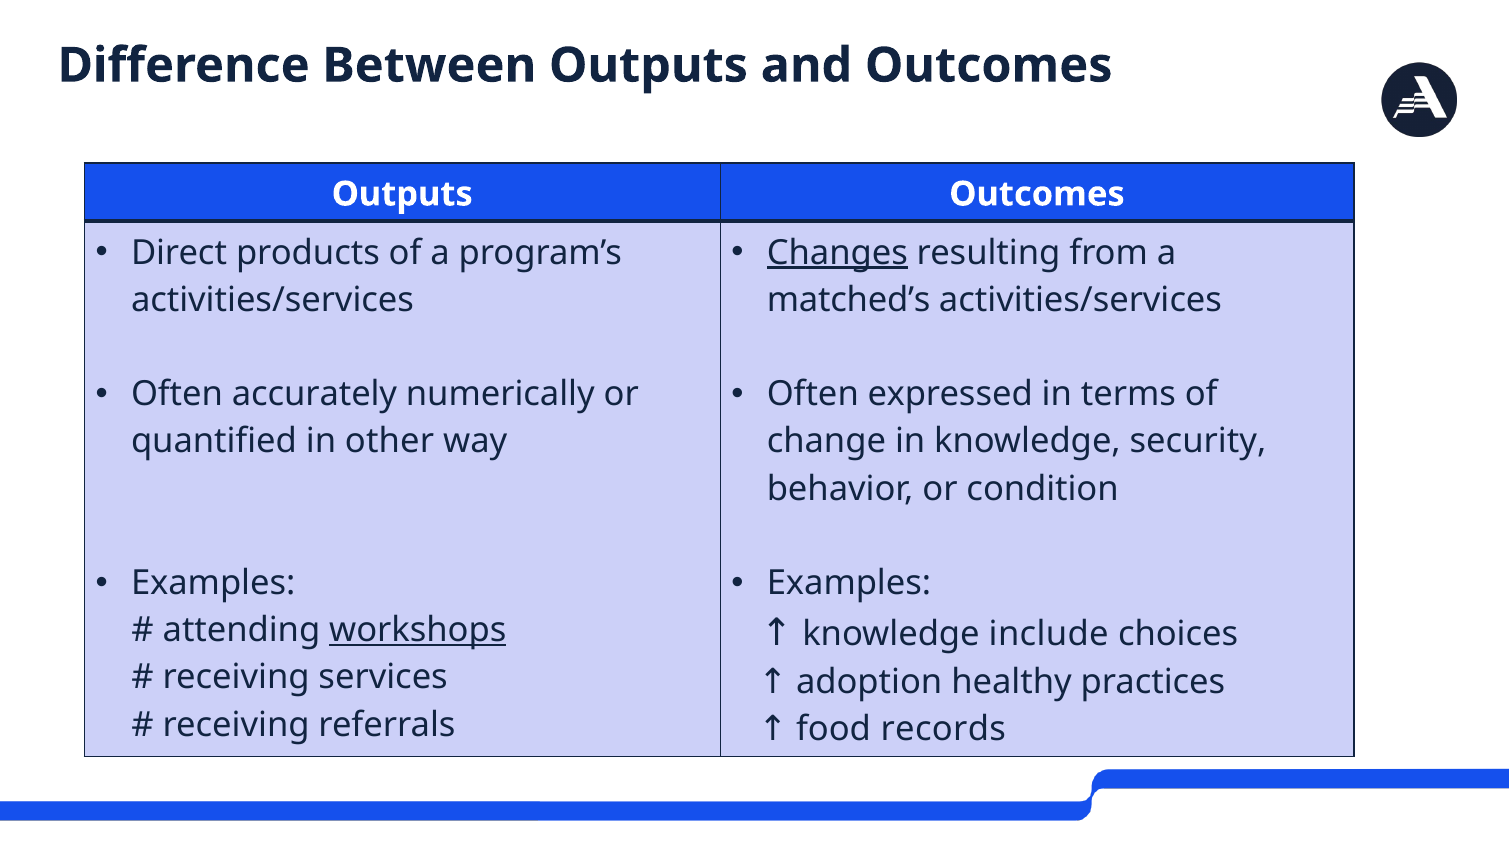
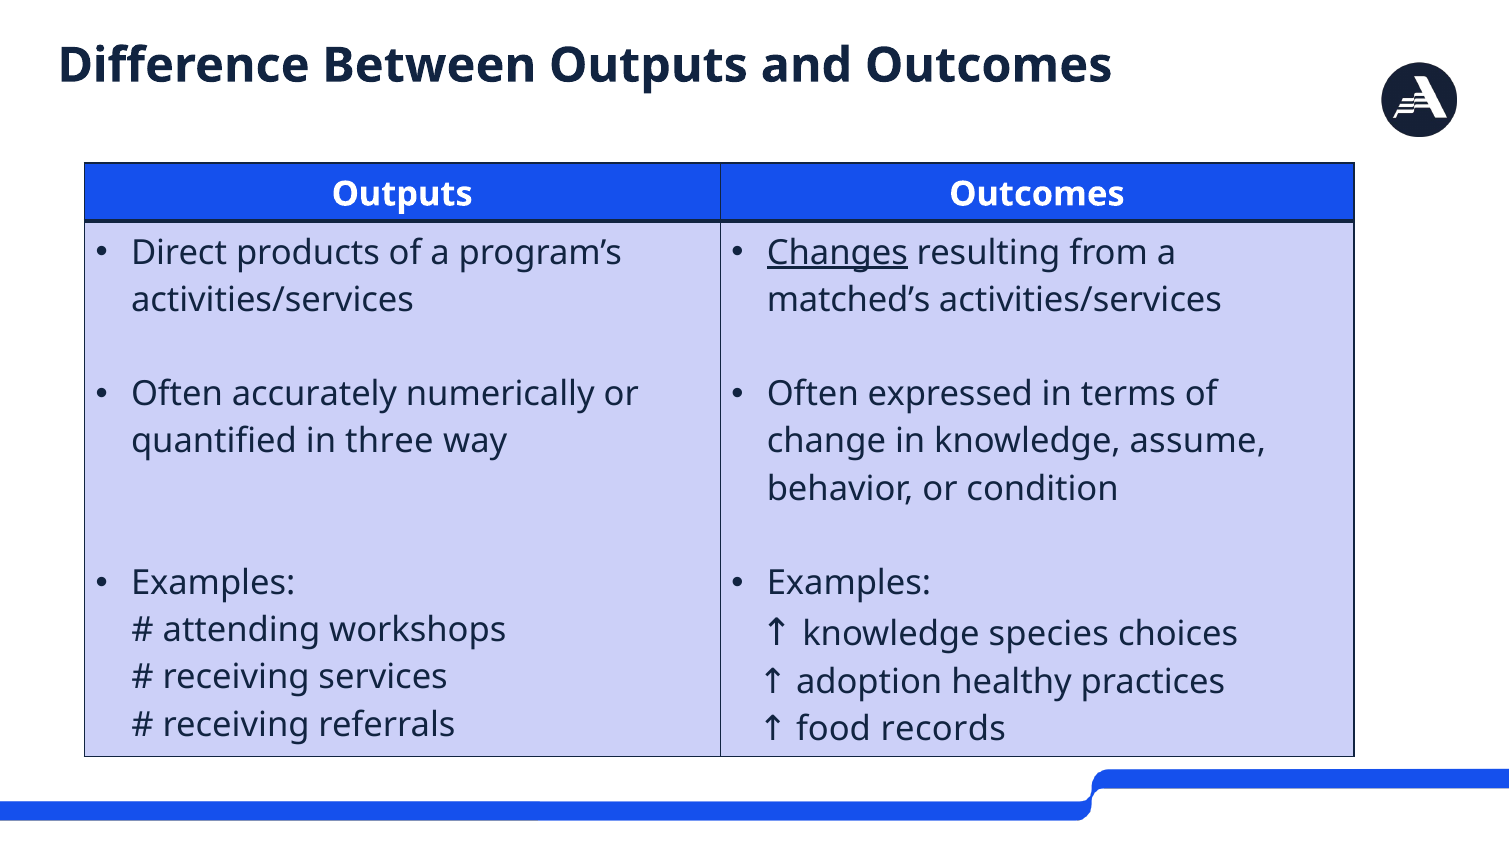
other: other -> three (389, 441)
security: security -> assume (1198, 441)
include: include -> species (1049, 633)
workshops underline: present -> none (418, 630)
